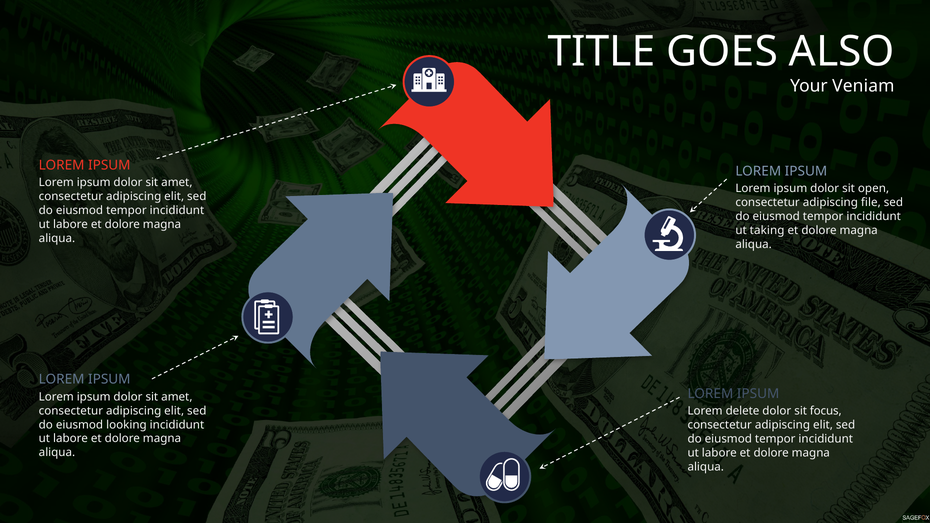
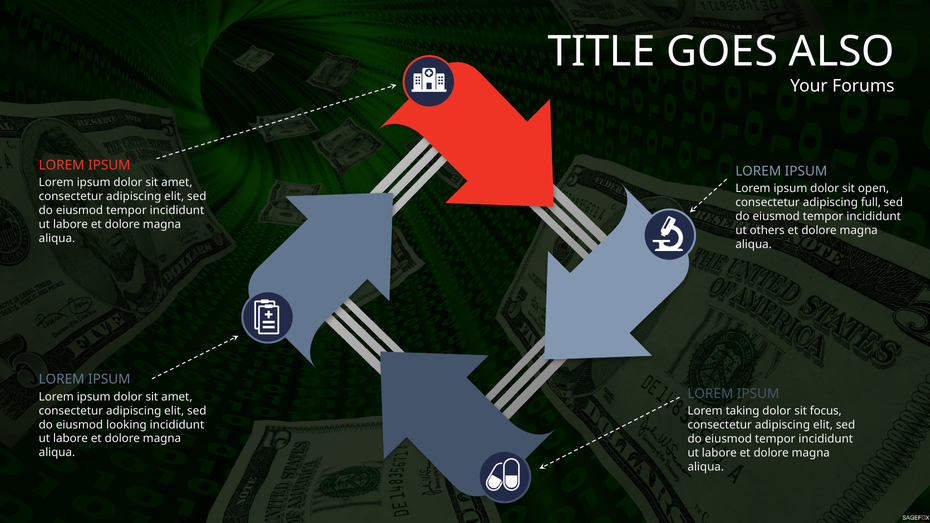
Veniam: Veniam -> Forums (863, 86)
file: file -> full (871, 202)
taking: taking -> others (767, 230)
delete: delete -> taking (743, 411)
